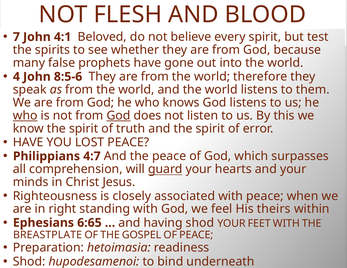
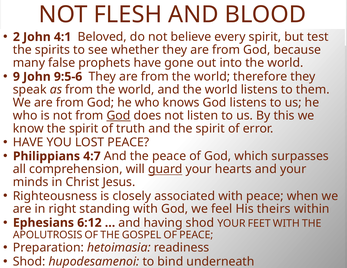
7: 7 -> 2 (16, 37)
4: 4 -> 9 (16, 77)
8:5-6: 8:5-6 -> 9:5-6 (68, 77)
who underline: present -> none (25, 116)
6:65: 6:65 -> 6:12 (89, 223)
BREASTPLATE: BREASTPLATE -> APOLUTROSIS (48, 235)
